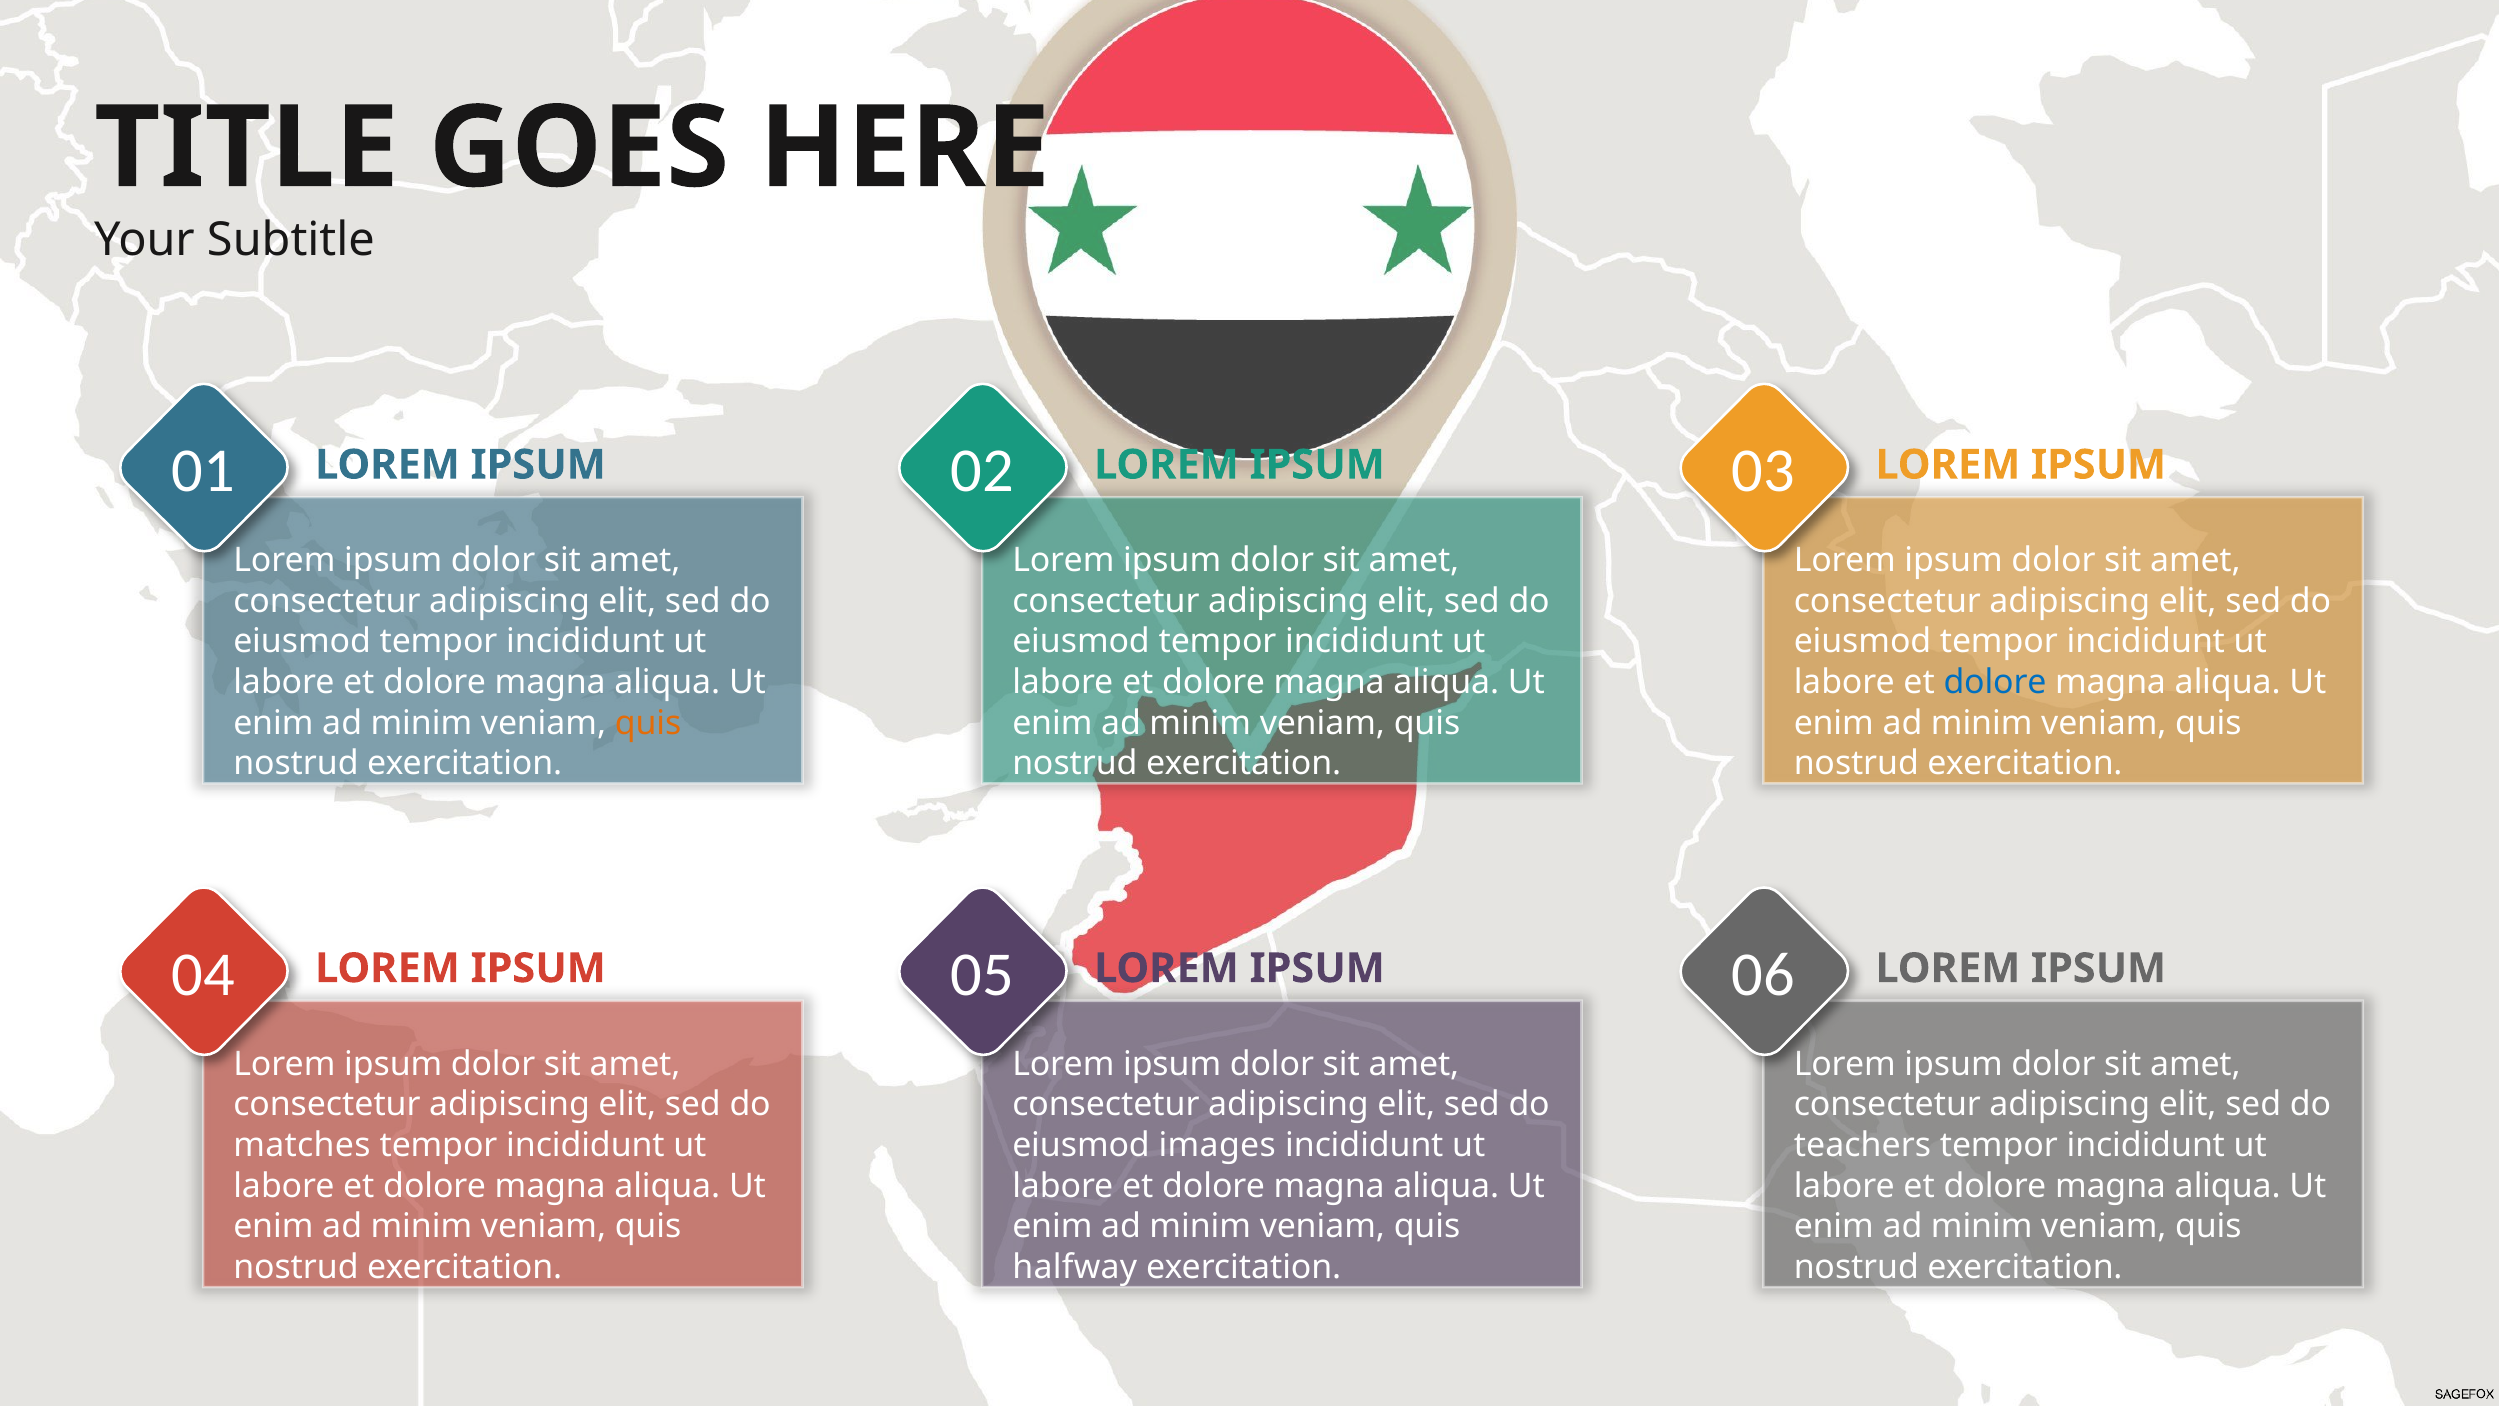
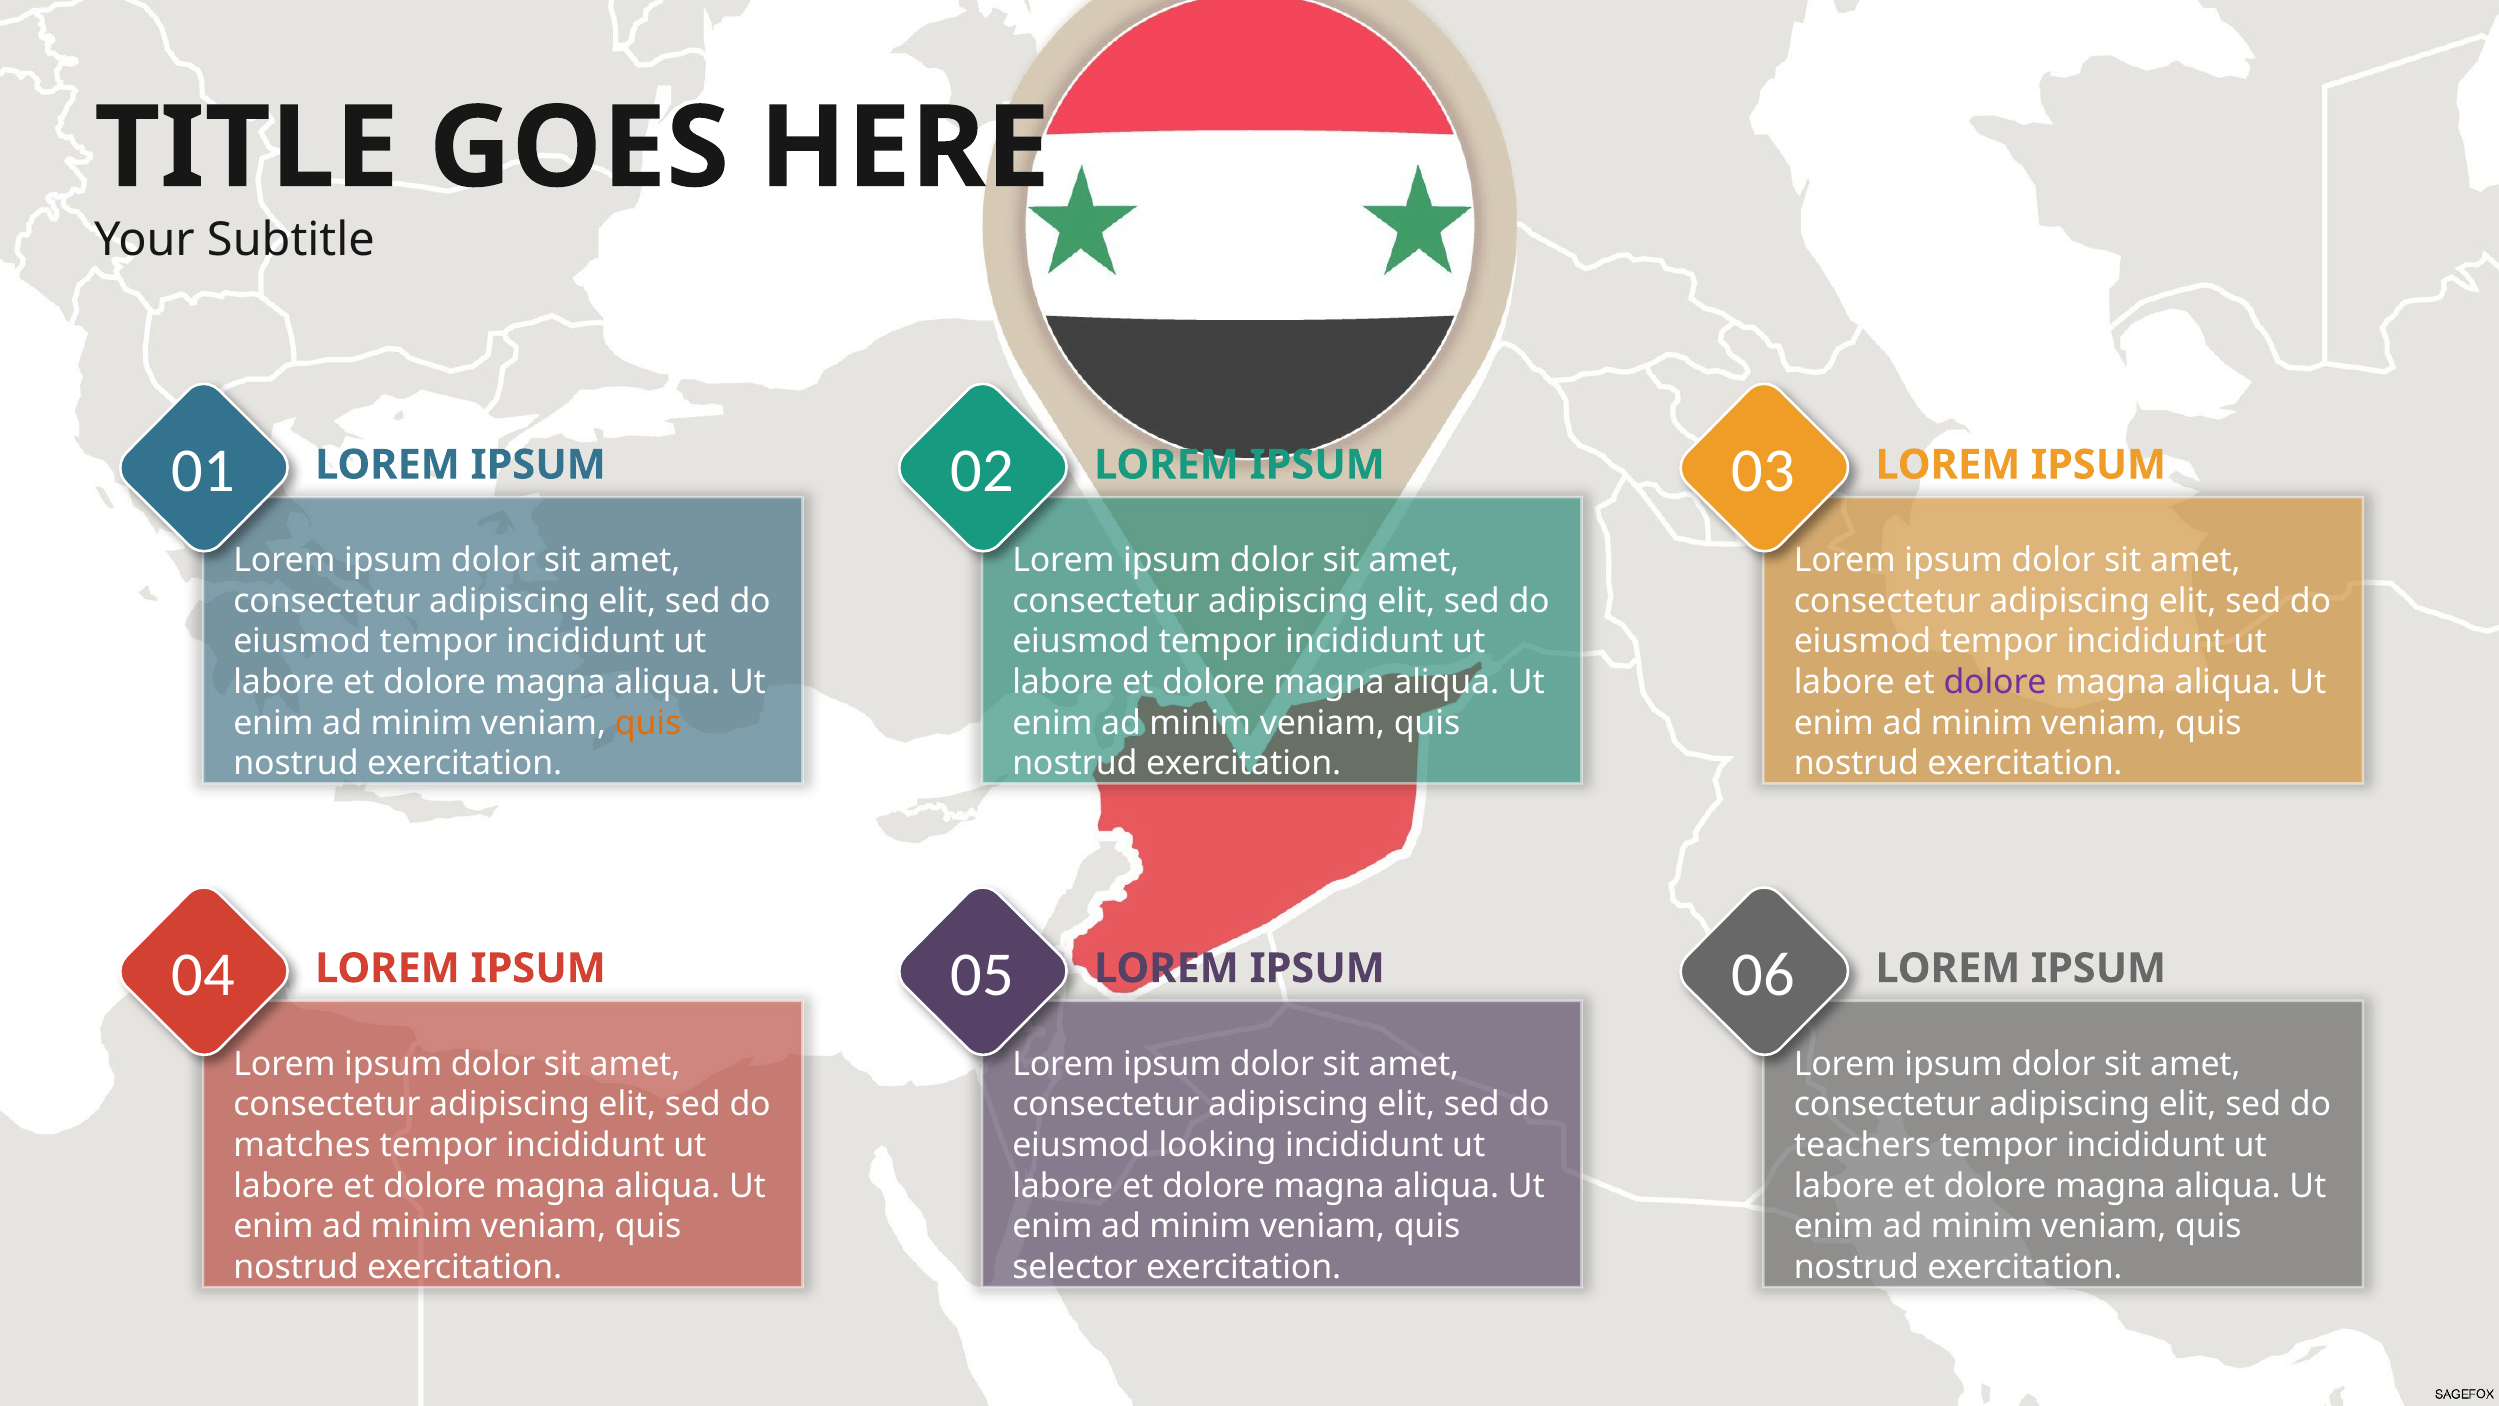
dolore colour: blue -> purple (1995, 682)
images: images -> looking (1217, 1145)
halfway: halfway -> selector (1075, 1267)
